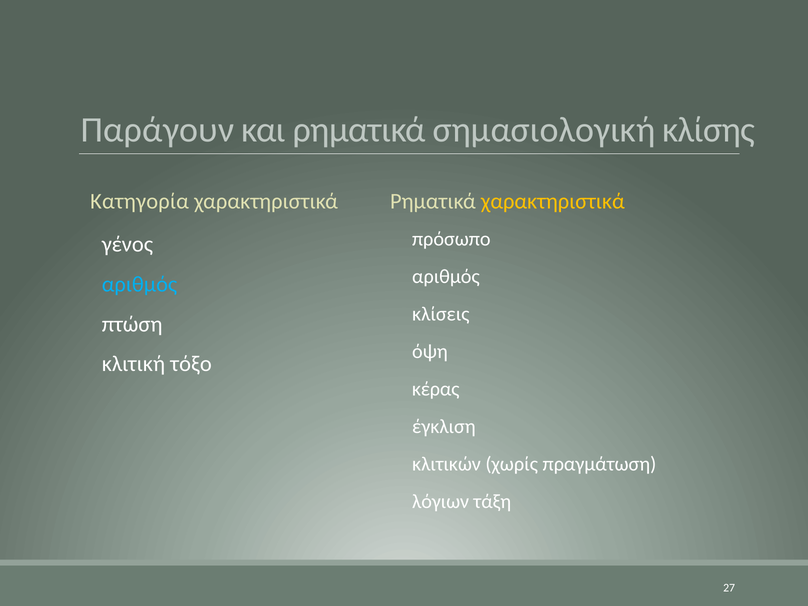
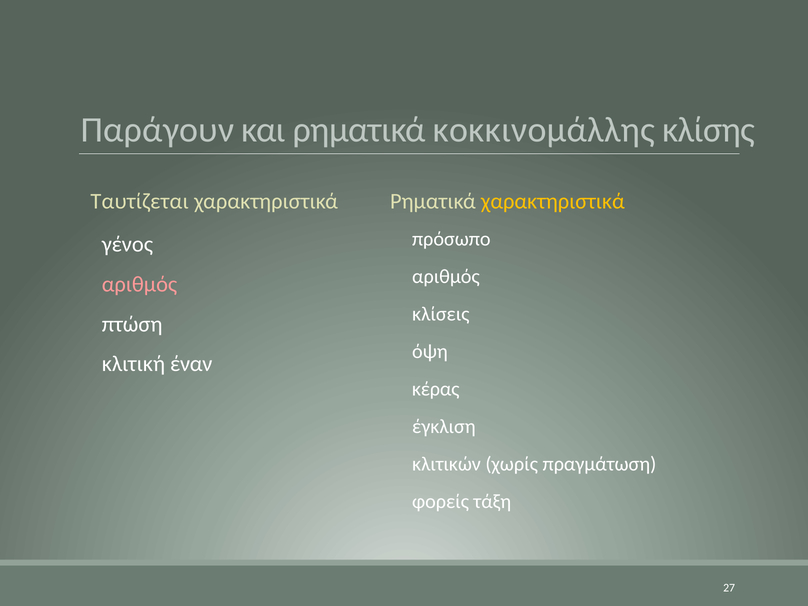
σημασιολογική: σημασιολογική -> κοκκινομάλλης (544, 130)
Κατηγορία: Κατηγορία -> Ταυτίζεται (140, 202)
αριθμός colour: light blue -> pink (139, 284)
τόξο: τόξο -> έναν (191, 364)
λόγιων: λόγιων -> φορείς (441, 502)
